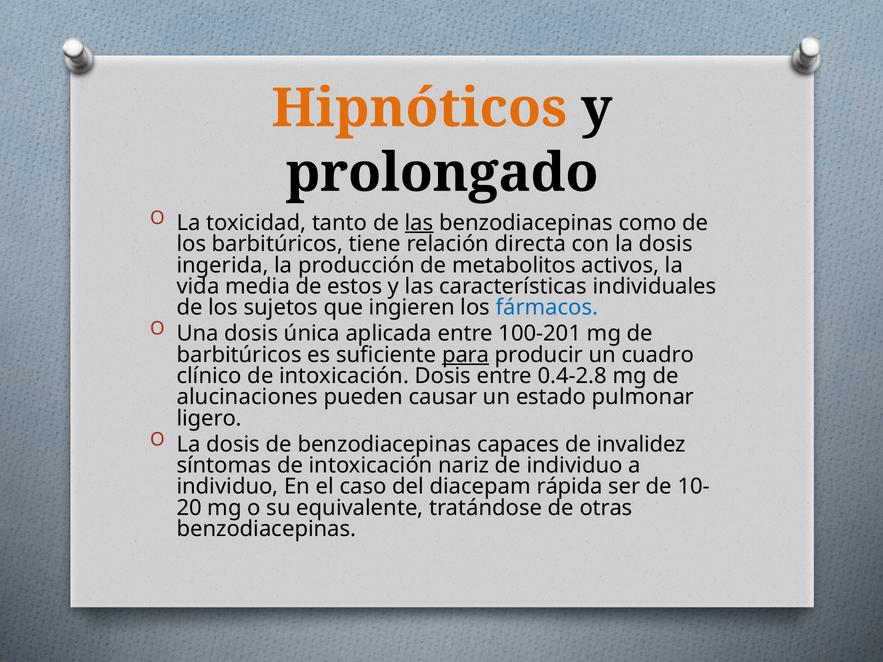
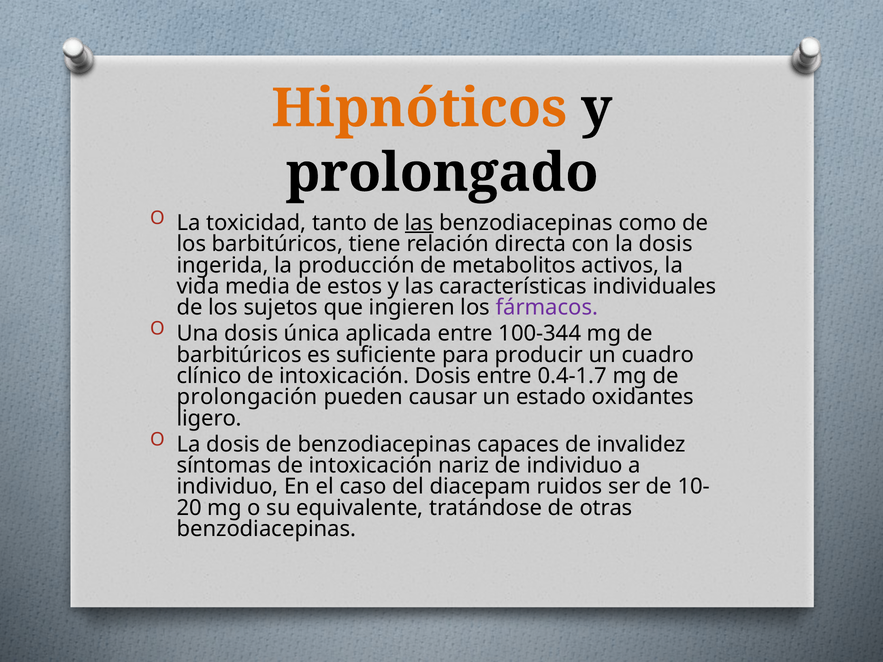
fármacos colour: blue -> purple (547, 308)
100-201: 100-201 -> 100-344 (540, 334)
para underline: present -> none (466, 355)
0.4-2.8: 0.4-2.8 -> 0.4-1.7 (572, 376)
alucinaciones: alucinaciones -> prolongación (247, 397)
pulmonar: pulmonar -> oxidantes (643, 397)
rápida: rápida -> ruidos (570, 487)
